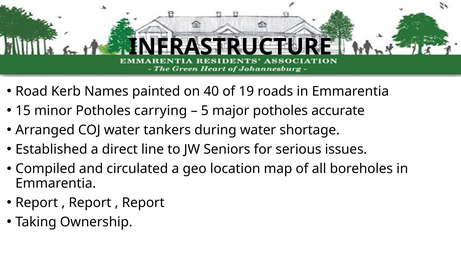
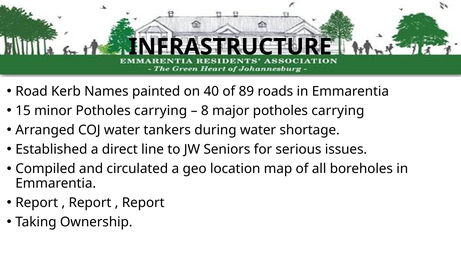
19: 19 -> 89 (246, 91)
5: 5 -> 8 (205, 110)
major potholes accurate: accurate -> carrying (338, 110)
